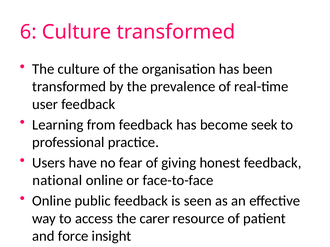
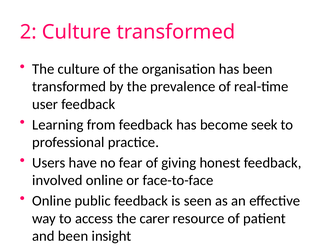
6: 6 -> 2 (28, 32)
national: national -> involved (57, 181)
and force: force -> been (73, 236)
